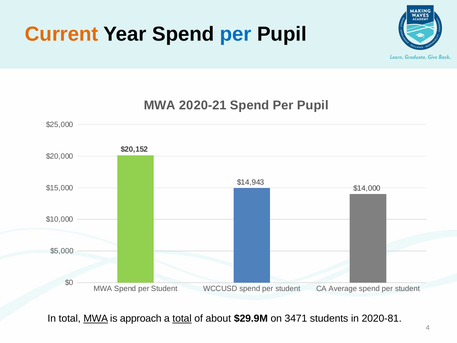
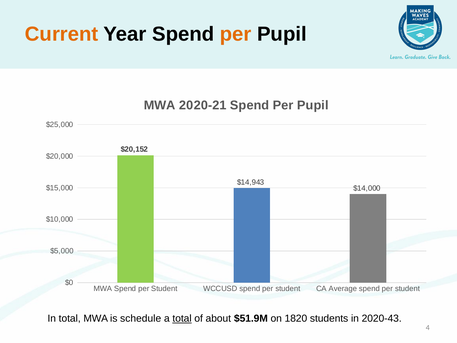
per colour: blue -> orange (236, 34)
MWA underline: present -> none (96, 318)
approach: approach -> schedule (141, 318)
$29.9M: $29.9M -> $51.9M (251, 318)
3471: 3471 -> 1820 (296, 318)
2020-81: 2020-81 -> 2020-43 (382, 318)
